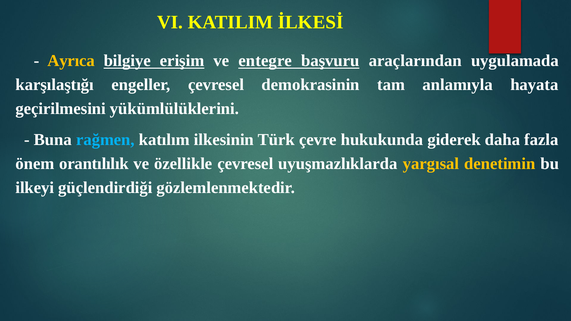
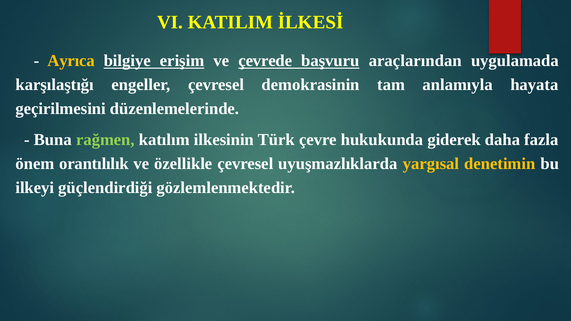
entegre: entegre -> çevrede (265, 61)
yükümlülüklerini: yükümlülüklerini -> düzenlemelerinde (175, 109)
rağmen colour: light blue -> light green (105, 140)
